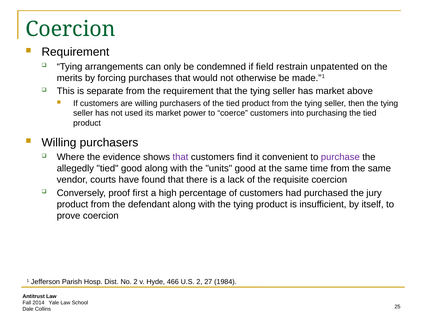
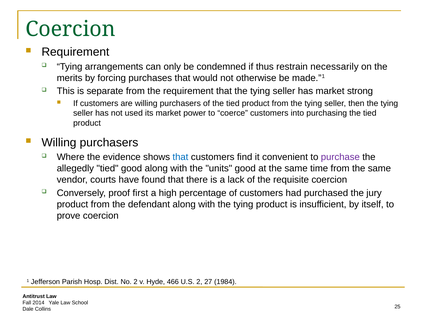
field: field -> thus (265, 67)
unpatented: unpatented -> necessarily (334, 67)
above: above -> strong (360, 91)
that colour: purple -> blue (180, 157)
